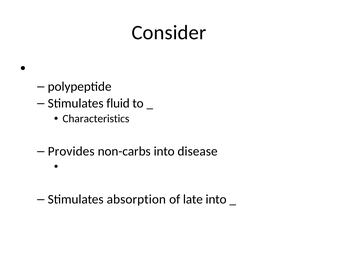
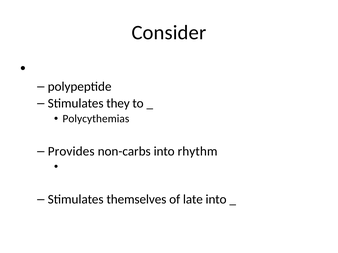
fluid: fluid -> they (118, 104)
Characteristics: Characteristics -> Polycythemias (96, 119)
disease: disease -> rhythm (198, 152)
absorption: absorption -> themselves (136, 200)
